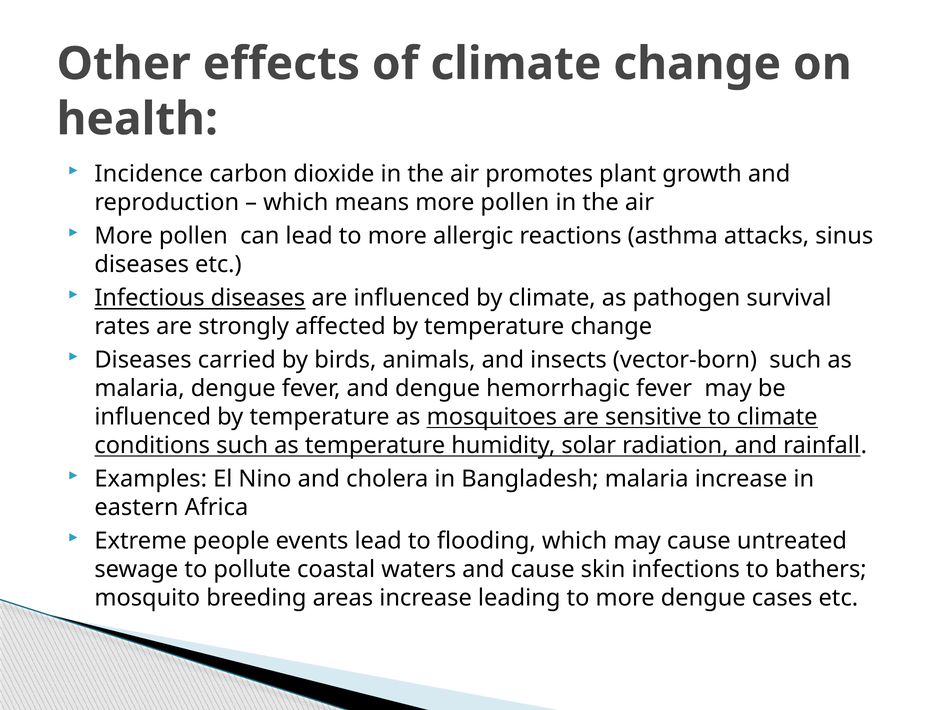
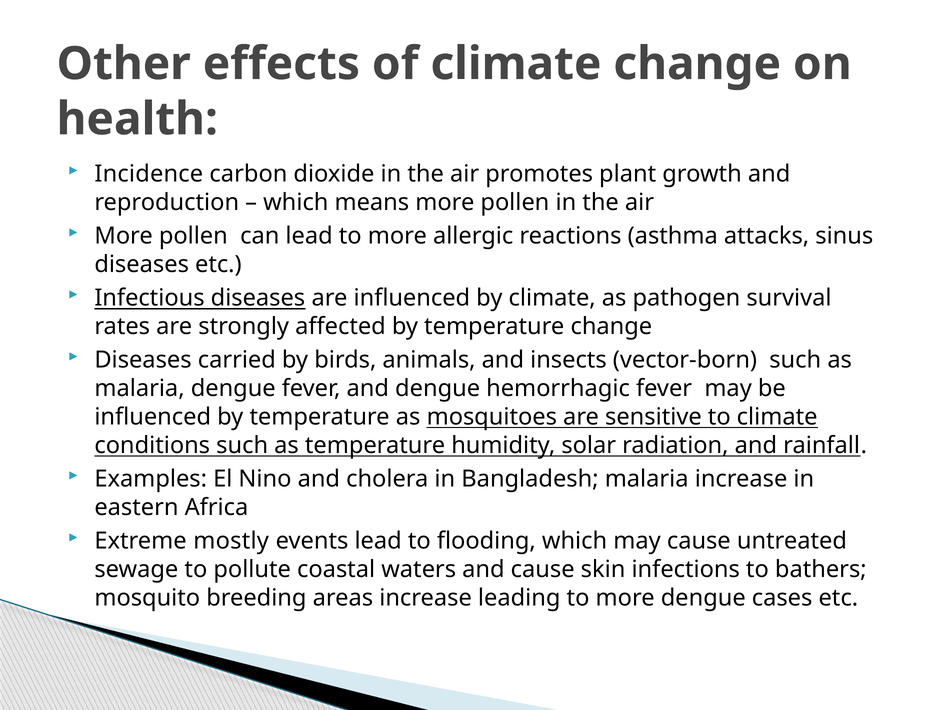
people: people -> mostly (231, 541)
